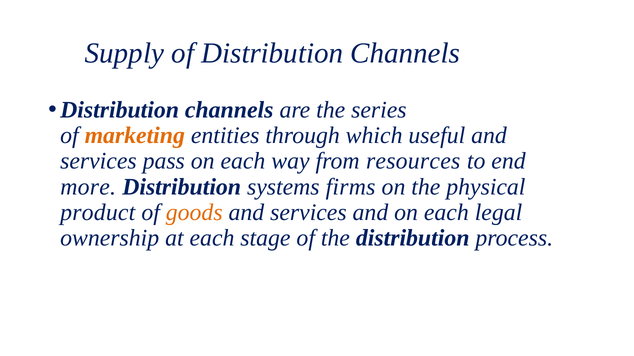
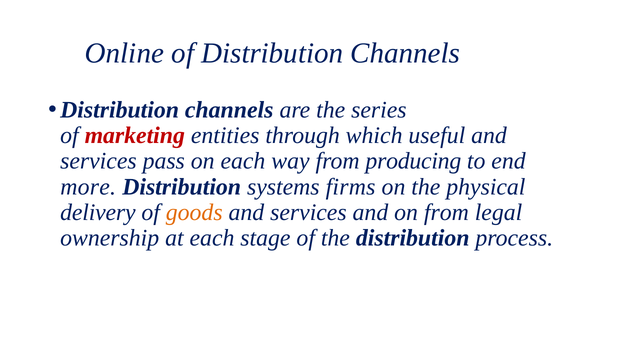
Supply: Supply -> Online (124, 53)
marketing colour: orange -> red (135, 136)
resources: resources -> producing (413, 161)
product: product -> delivery (98, 213)
and on each: each -> from (446, 213)
